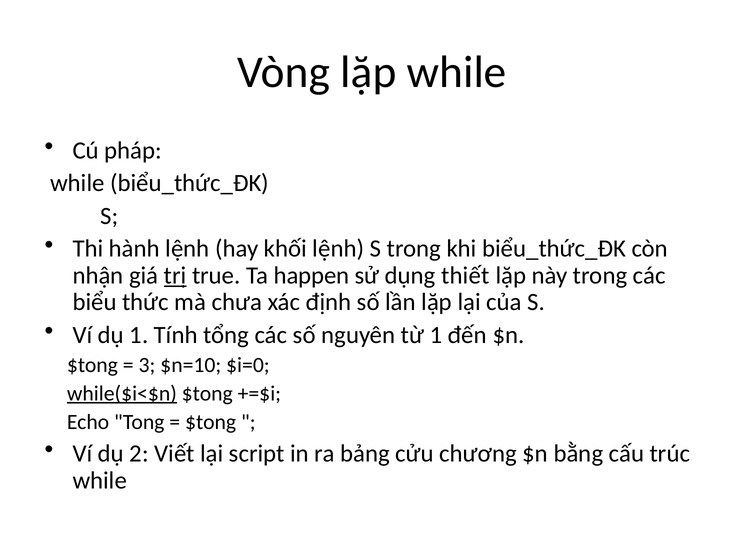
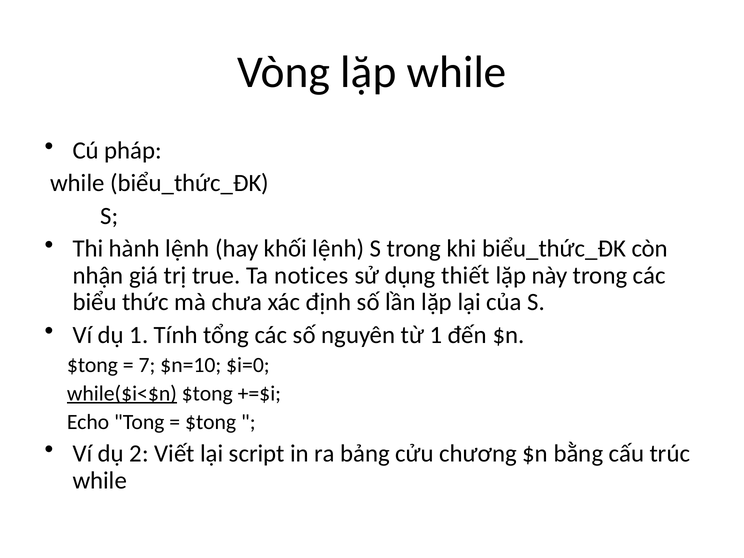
trị underline: present -> none (175, 275)
happen: happen -> notices (311, 275)
3: 3 -> 7 (147, 365)
